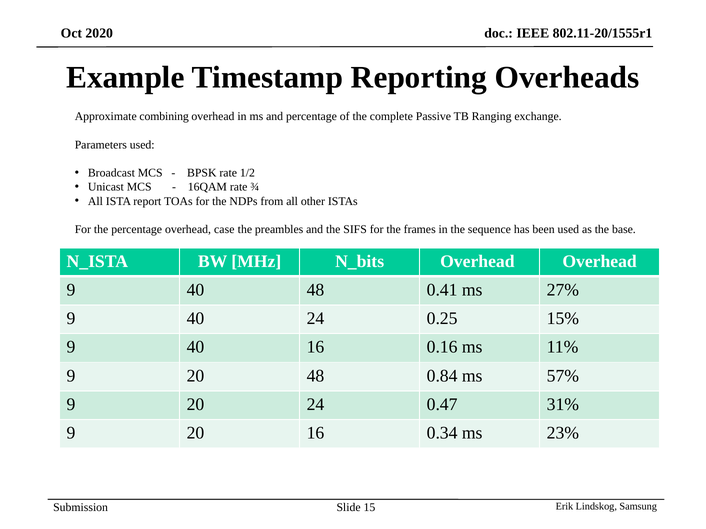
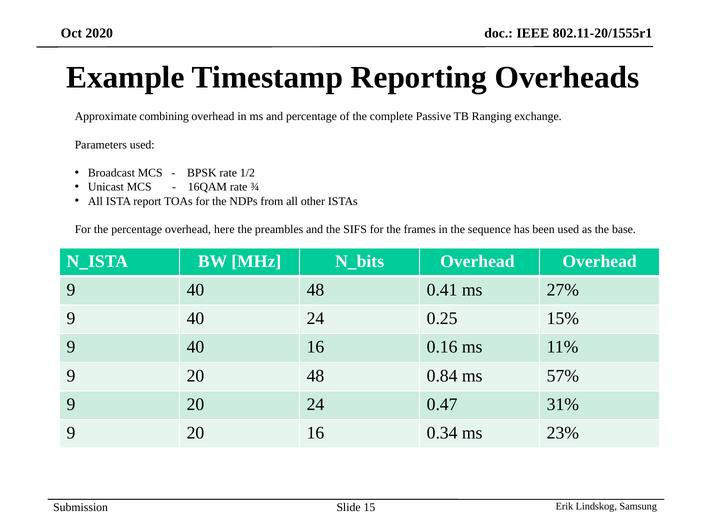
case: case -> here (224, 230)
